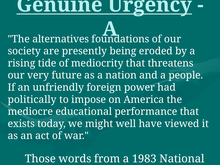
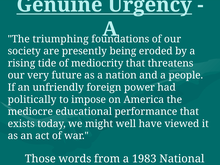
alternatives: alternatives -> triumphing (61, 39)
